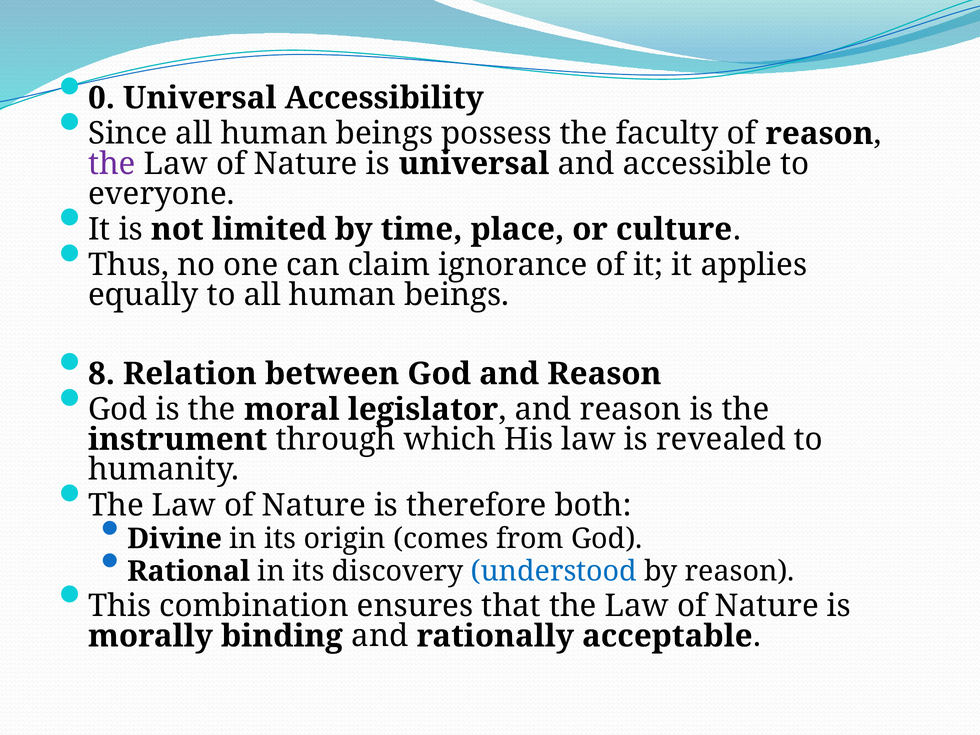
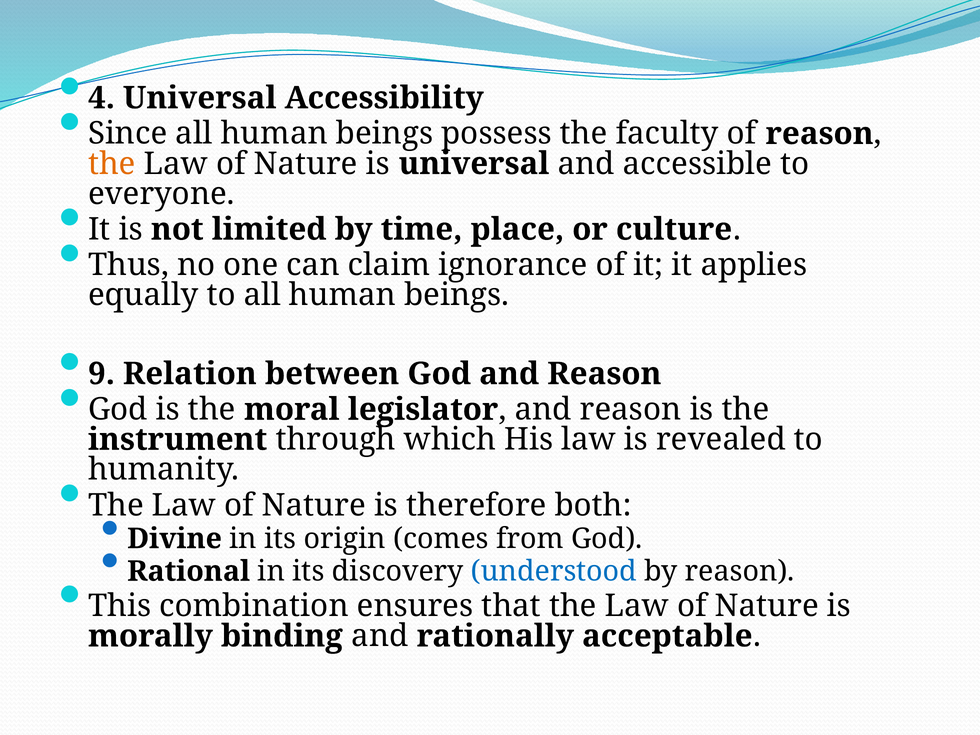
0: 0 -> 4 (101, 98)
the colour: purple -> orange (112, 164)
8: 8 -> 9 (101, 374)
